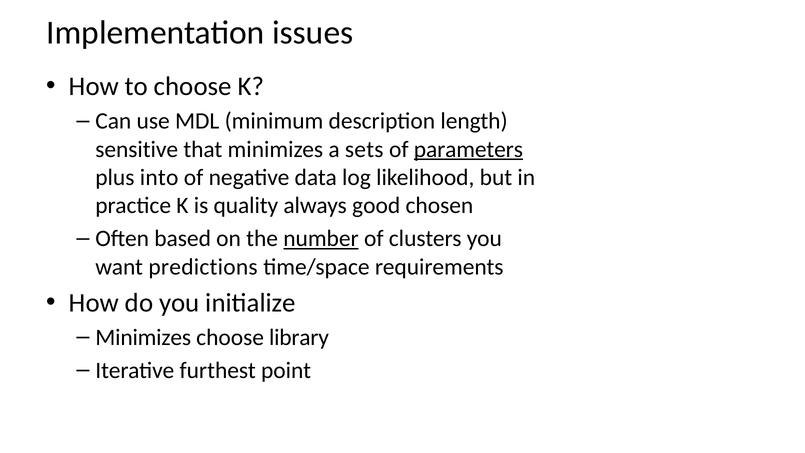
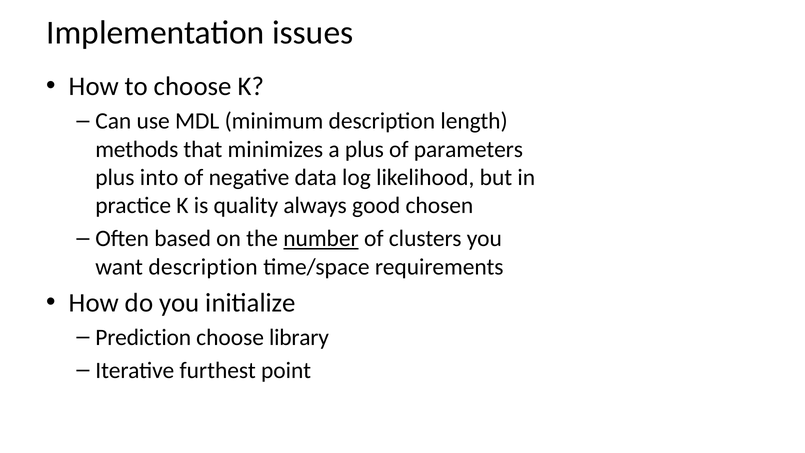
sensitive: sensitive -> methods (137, 149)
a sets: sets -> plus (364, 149)
parameters underline: present -> none (468, 149)
want predictions: predictions -> description (203, 267)
Minimizes: Minimizes -> Prediction (143, 337)
